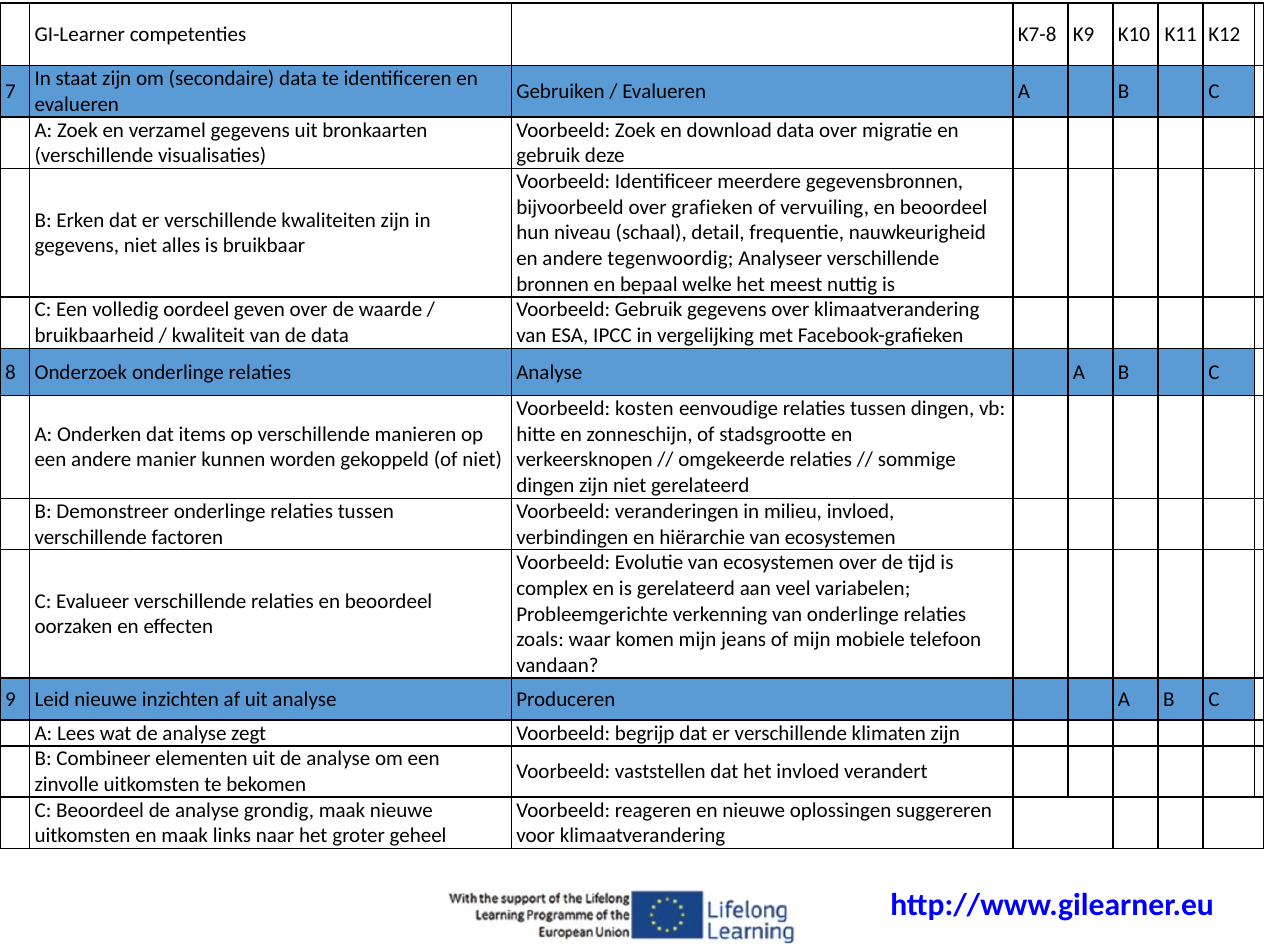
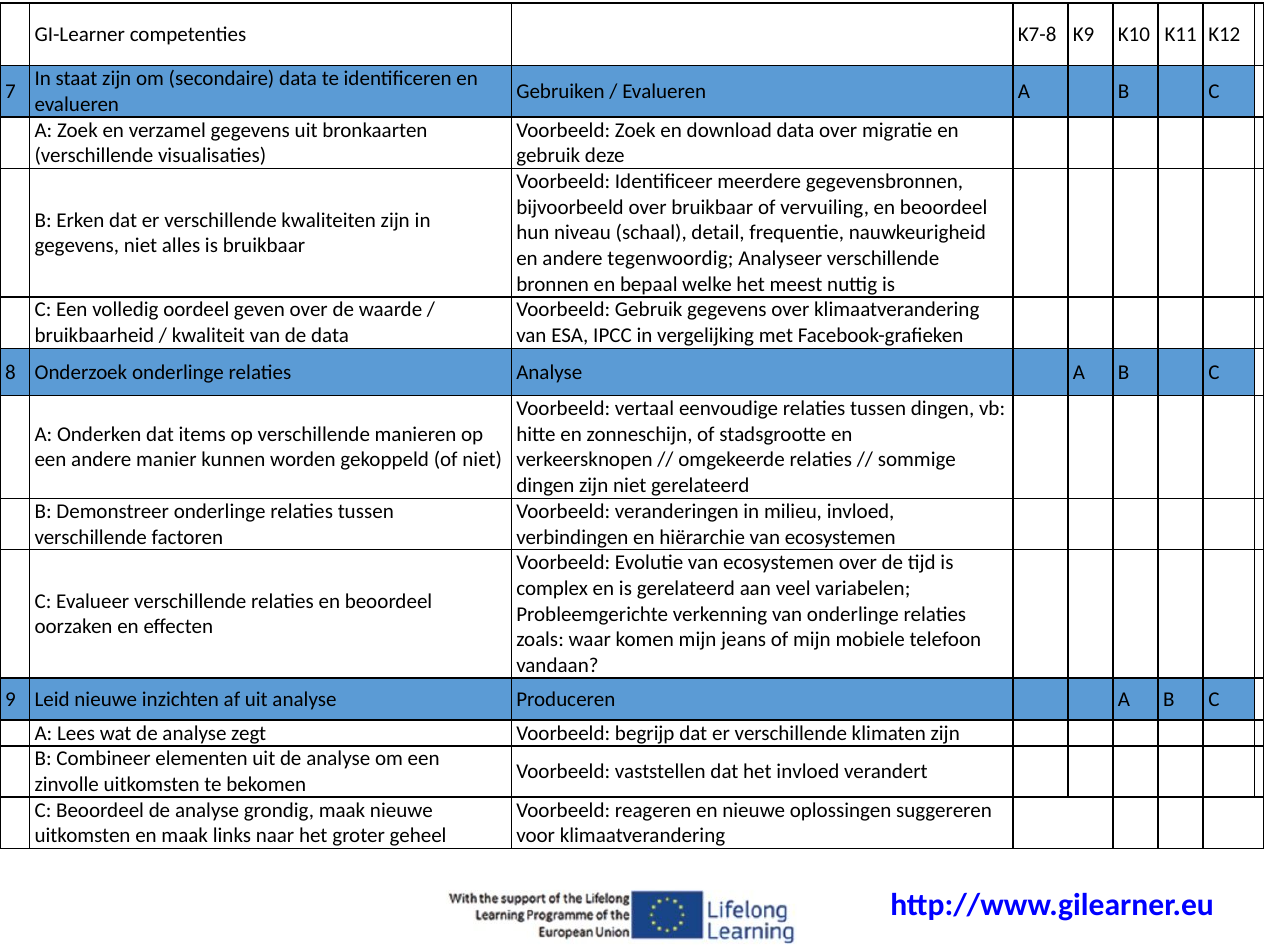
over grafieken: grafieken -> bruikbaar (712, 207)
kosten: kosten -> vertaal (645, 409)
